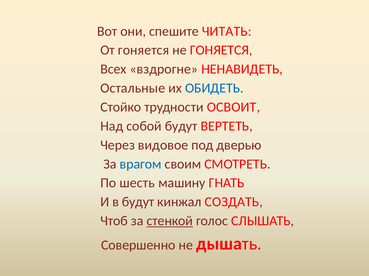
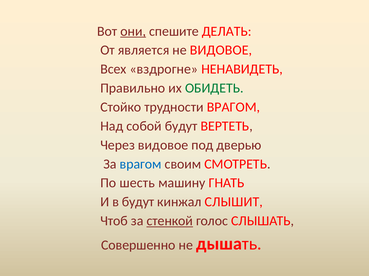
они underline: none -> present (133, 31)
ЧИТАТЬ: ЧИТАТЬ -> ДЕЛАТЬ (227, 31)
От гоняется: гоняется -> является (144, 50)
не ГОНЯЕТСЯ: ГОНЯЕТСЯ -> ВИДОВОЕ (221, 50)
Остальные: Остальные -> Правильно (133, 88)
ОБИДЕТЬ colour: blue -> green (214, 88)
трудности ОСВОИТ: ОСВОИТ -> ВРАГОМ (233, 107)
СОЗДАТЬ: СОЗДАТЬ -> СЛЫШИТ (234, 202)
